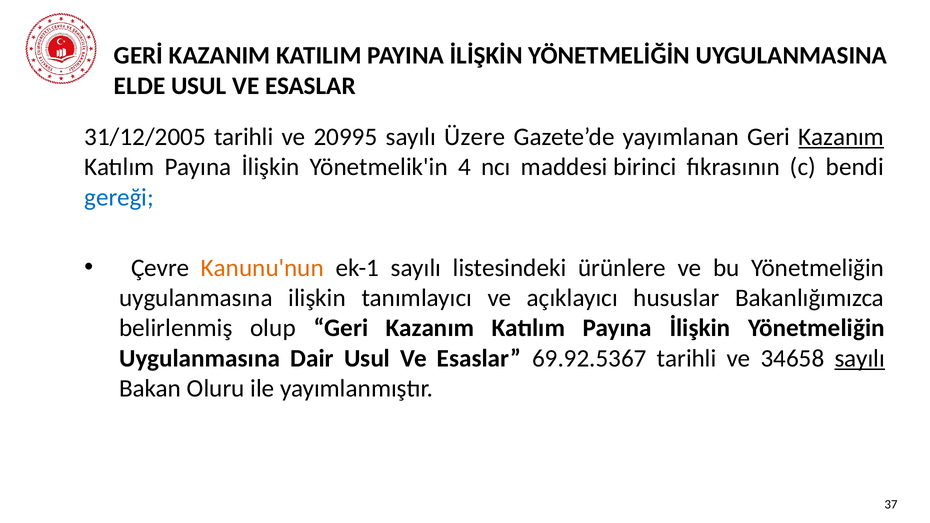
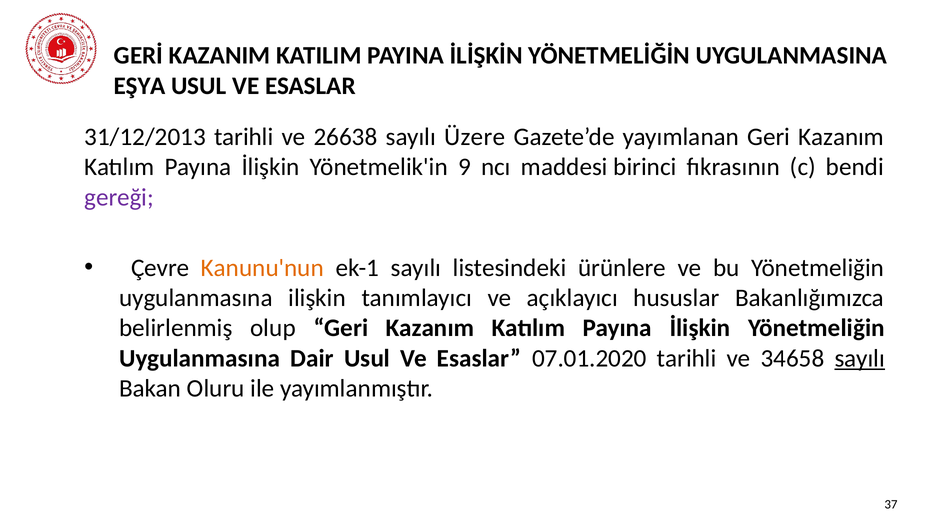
ELDE: ELDE -> EŞYA (140, 86)
31/12/2005: 31/12/2005 -> 31/12/2013 (145, 137)
20995: 20995 -> 26638 (346, 137)
Kazanım underline: present -> none (841, 137)
4: 4 -> 9 (464, 167)
gereği colour: blue -> purple (119, 197)
69.92.5367: 69.92.5367 -> 07.01.2020 (589, 358)
